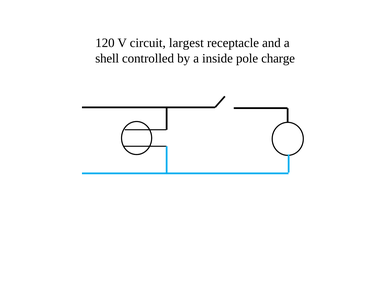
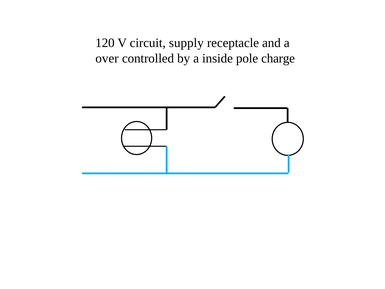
largest: largest -> supply (186, 43)
shell: shell -> over (107, 58)
